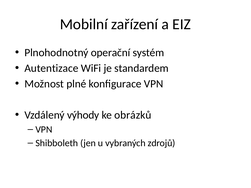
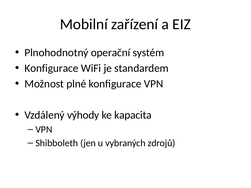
Autentizace: Autentizace -> Konfigurace (51, 68)
obrázků: obrázků -> kapacita (133, 115)
